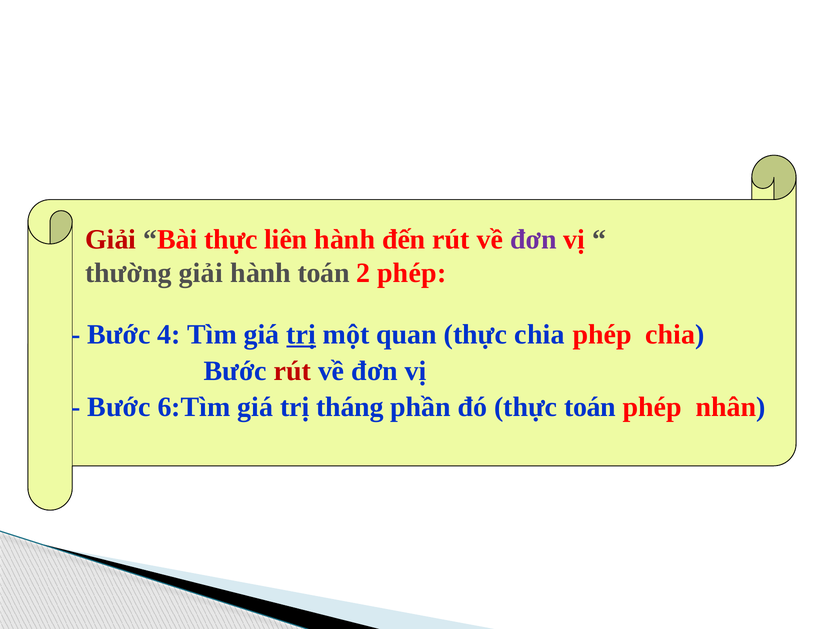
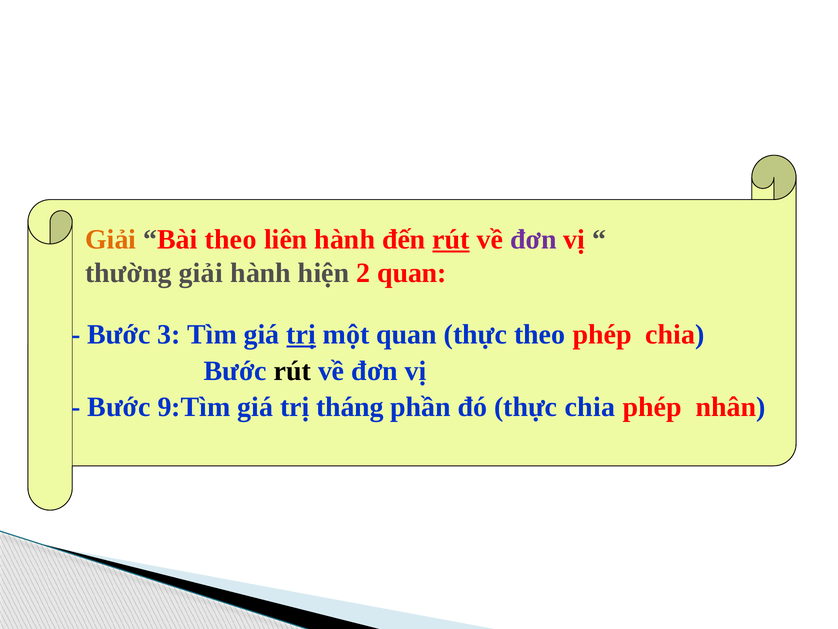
Giải colour: red -> orange (111, 239)
Bài thực: thực -> theo (231, 239)
rút underline: none -> present (451, 239)
hành toán: toán -> hiện (324, 273)
2 phép: phép -> quan (412, 273)
4: 4 -> 3 (169, 334)
thực chia: chia -> theo (540, 334)
rút colour: red -> black (292, 371)
6:Tìm: 6:Tìm -> 9:Tìm (194, 407)
thực toán: toán -> chia (590, 407)
